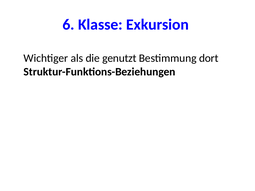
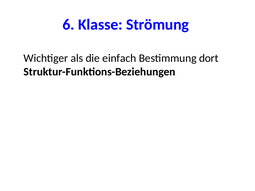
Exkursion: Exkursion -> Strömung (158, 25)
genutzt: genutzt -> einfach (119, 58)
